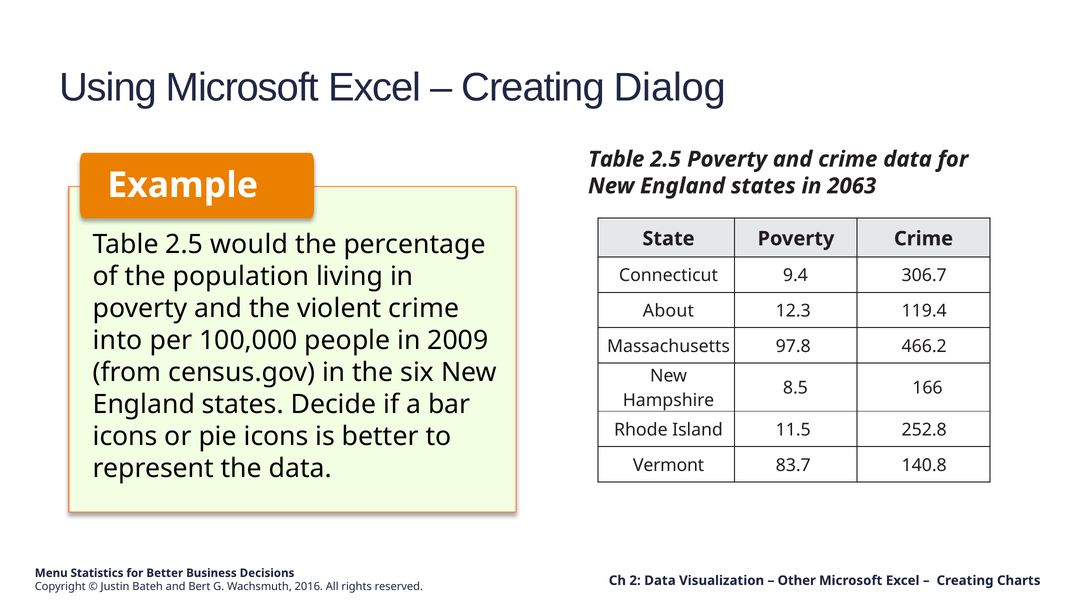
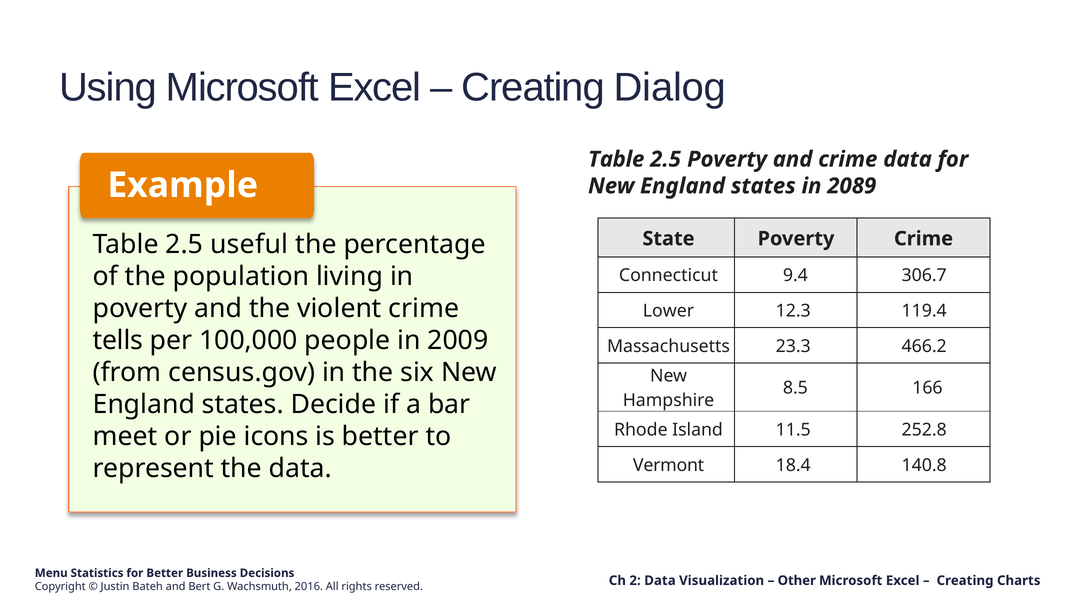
2063: 2063 -> 2089 (852, 186)
would: would -> useful (249, 244)
About: About -> Lower (669, 311)
into: into -> tells (118, 340)
97.8: 97.8 -> 23.3 (793, 346)
icons: icons -> meet (125, 436)
83.7: 83.7 -> 18.4 (793, 465)
